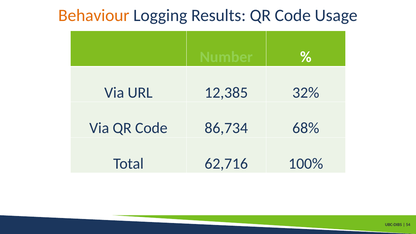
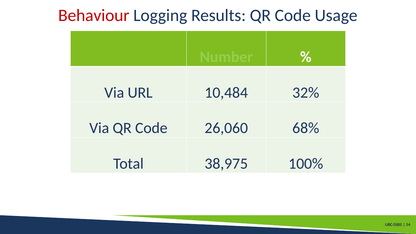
Behaviour colour: orange -> red (94, 15)
12,385: 12,385 -> 10,484 (226, 93)
86,734: 86,734 -> 26,060 (226, 128)
62,716: 62,716 -> 38,975 (226, 164)
